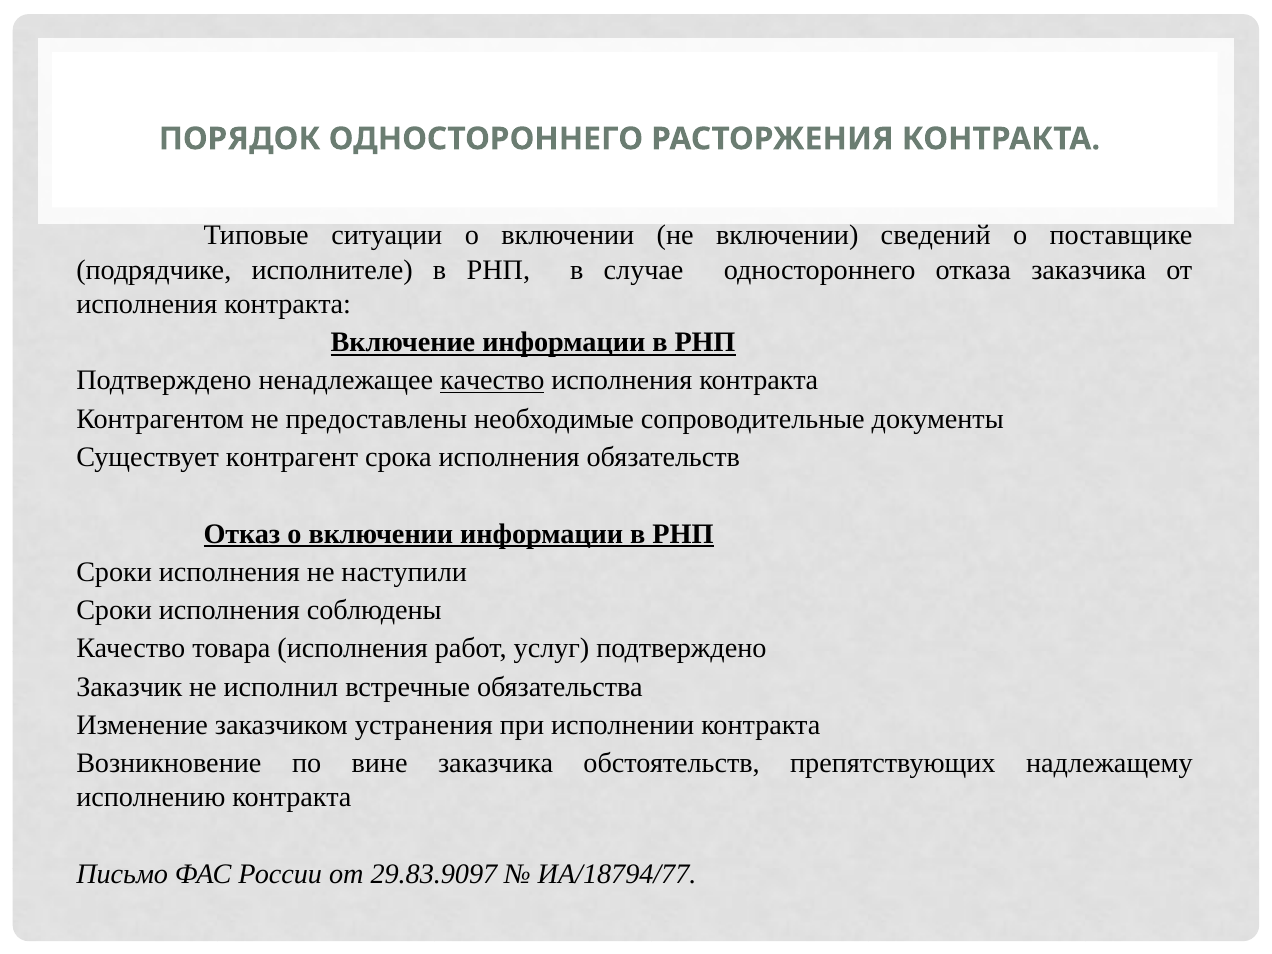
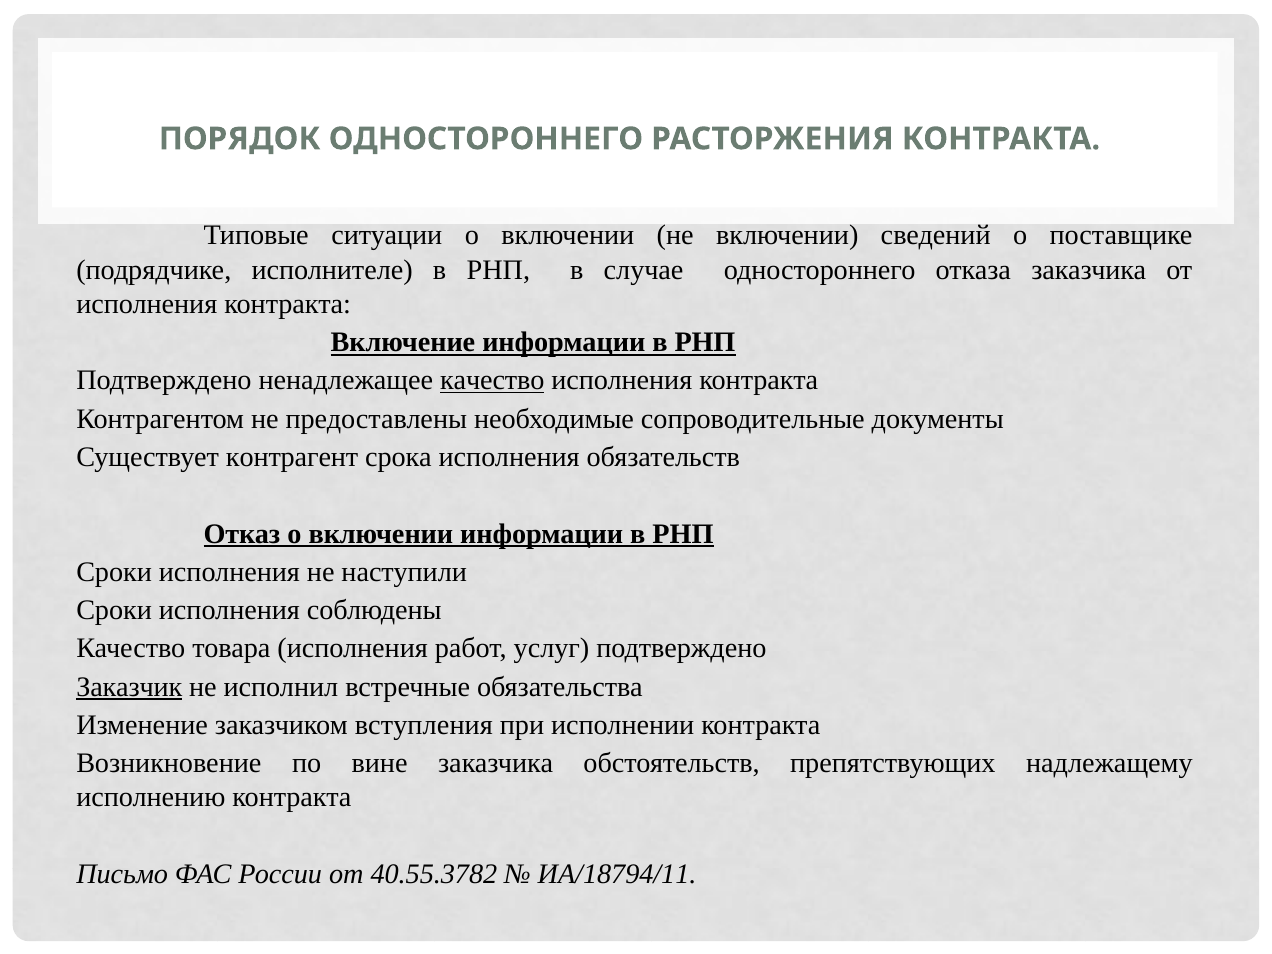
Заказчик underline: none -> present (129, 687)
устранения: устранения -> вступления (424, 725)
29.83.9097: 29.83.9097 -> 40.55.3782 (434, 874)
ИА/18794/77: ИА/18794/77 -> ИА/18794/11 (617, 874)
